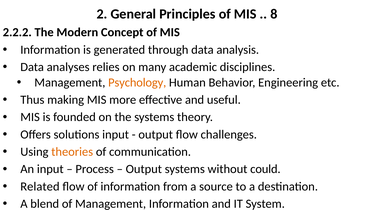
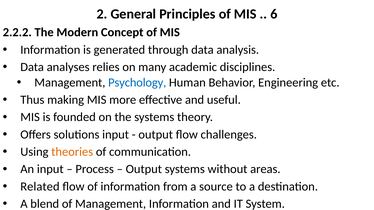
8: 8 -> 6 (274, 14)
Psychology colour: orange -> blue (137, 83)
could: could -> areas (265, 169)
